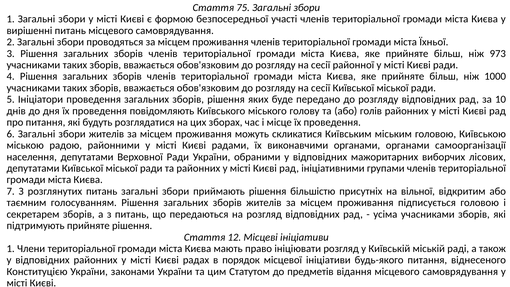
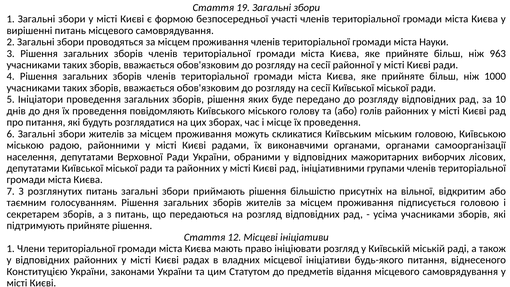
75: 75 -> 19 (243, 8)
Їхньої: Їхньої -> Науки (434, 42)
973: 973 -> 963 (498, 53)
порядок: порядок -> владних (241, 260)
